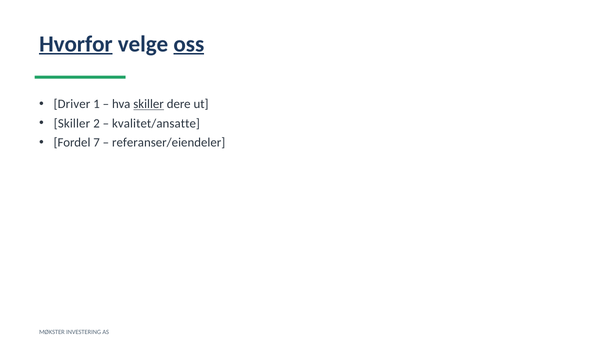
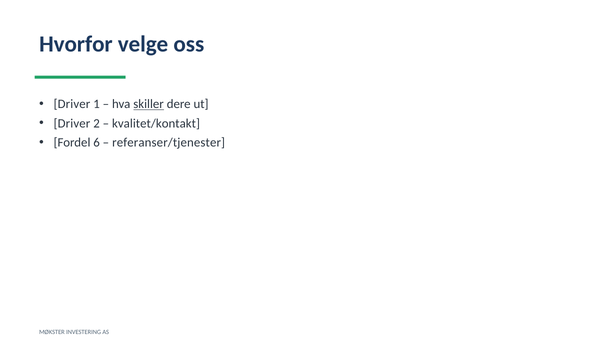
Hvorfor underline: present -> none (76, 44)
oss underline: present -> none (189, 44)
Skiller: Skiller -> Driver (72, 124)
kvalitet/ansatte: kvalitet/ansatte -> kvalitet/kontakt (156, 124)
7: 7 -> 6 (97, 143)
referanser/eiendeler: referanser/eiendeler -> referanser/tjenester (169, 143)
